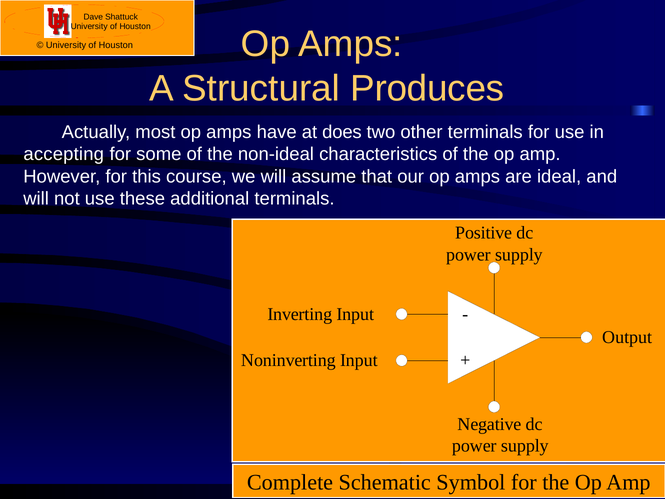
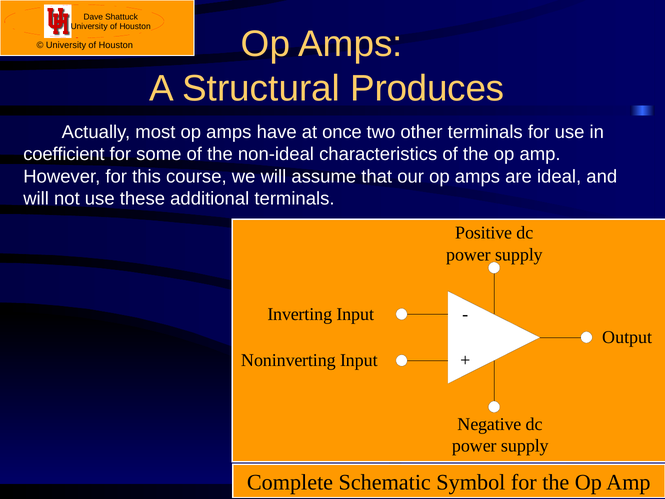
does: does -> once (342, 132)
accepting: accepting -> coefficient (64, 154)
